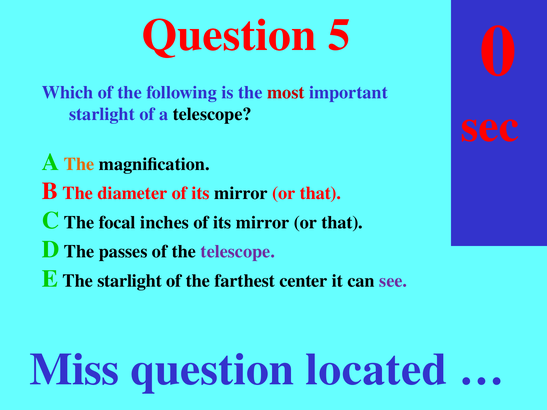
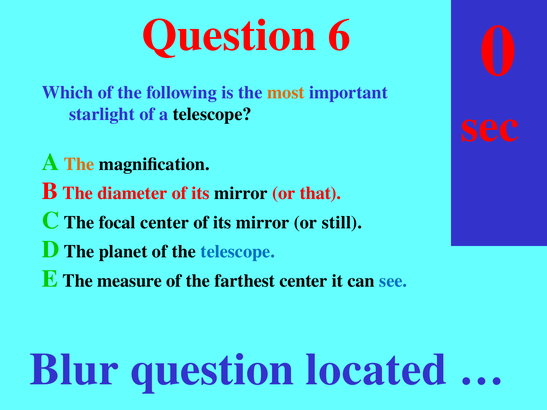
Question 5: 5 -> 6 (339, 35)
most colour: red -> orange (286, 92)
focal inches: inches -> center (165, 222)
that: that -> still (342, 222)
passes: passes -> planet (123, 252)
telescope colour: purple -> blue (238, 252)
The starlight: starlight -> measure (130, 281)
see colour: purple -> blue (393, 281)
Miss: Miss -> Blur (74, 370)
